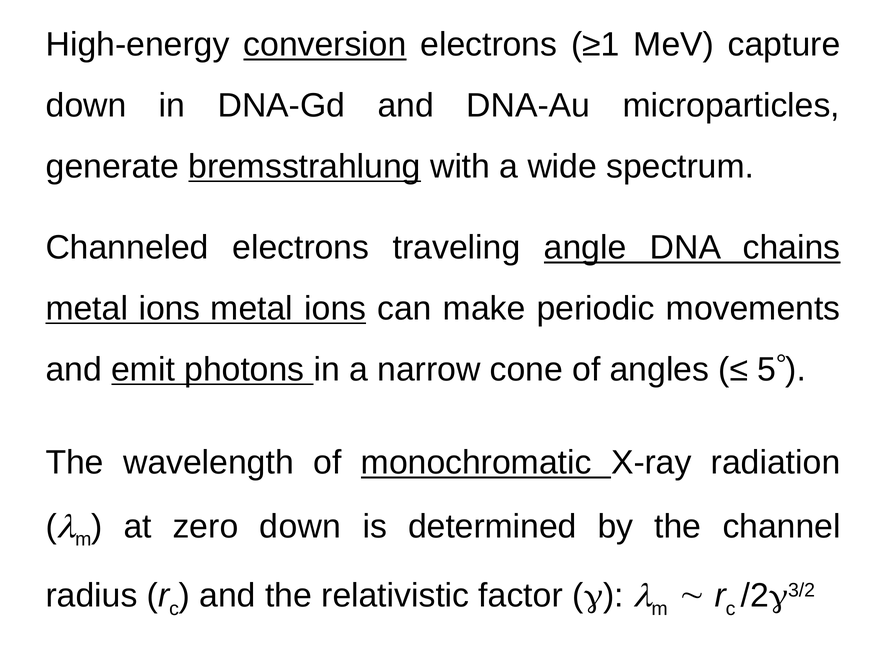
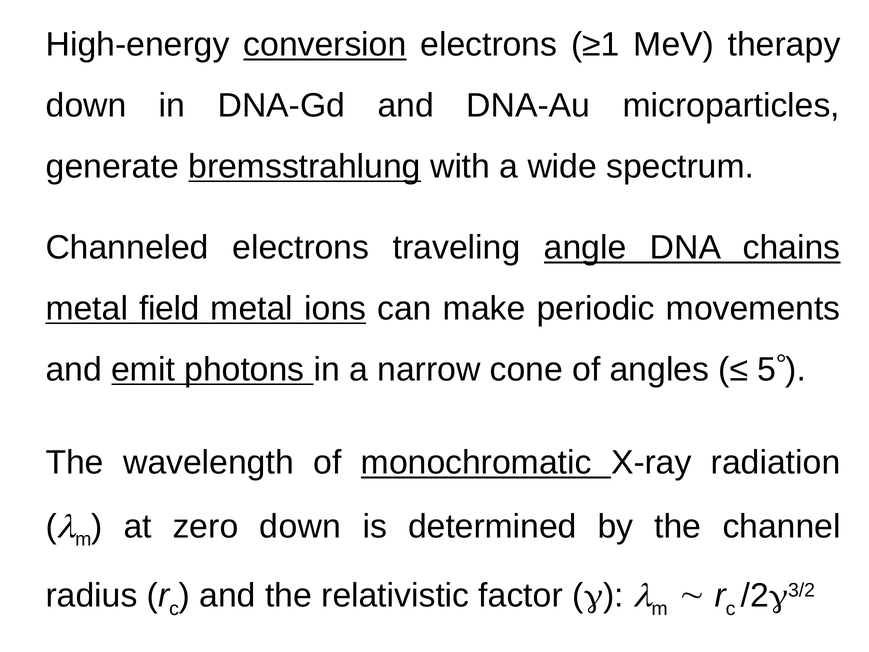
capture: capture -> therapy (784, 45)
ions: ions -> field (169, 308)
